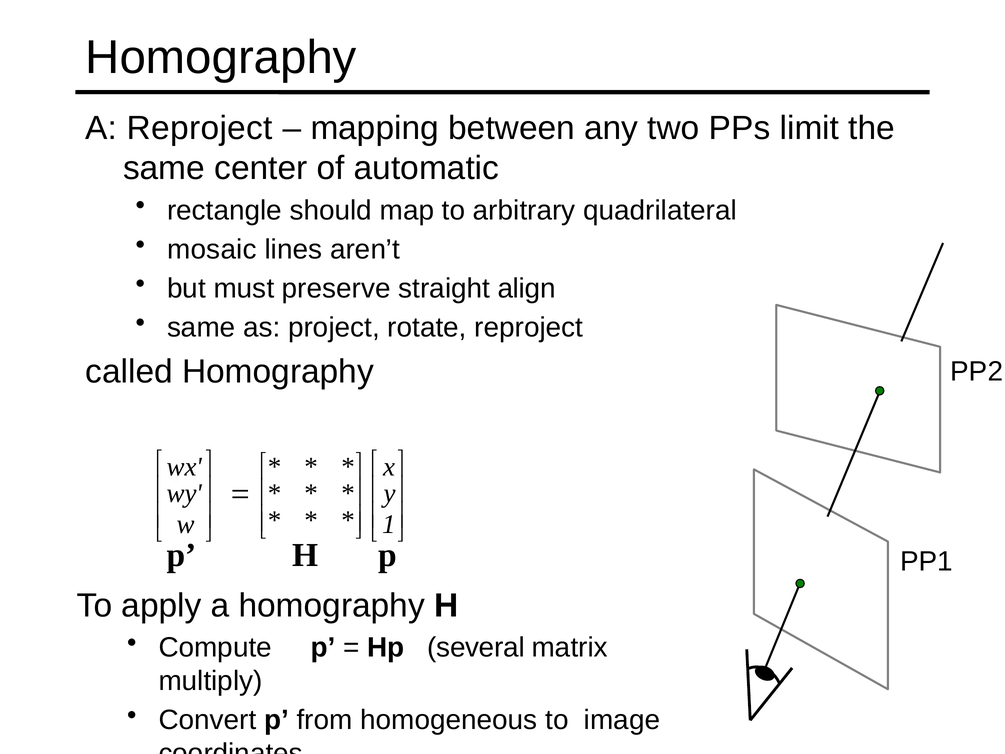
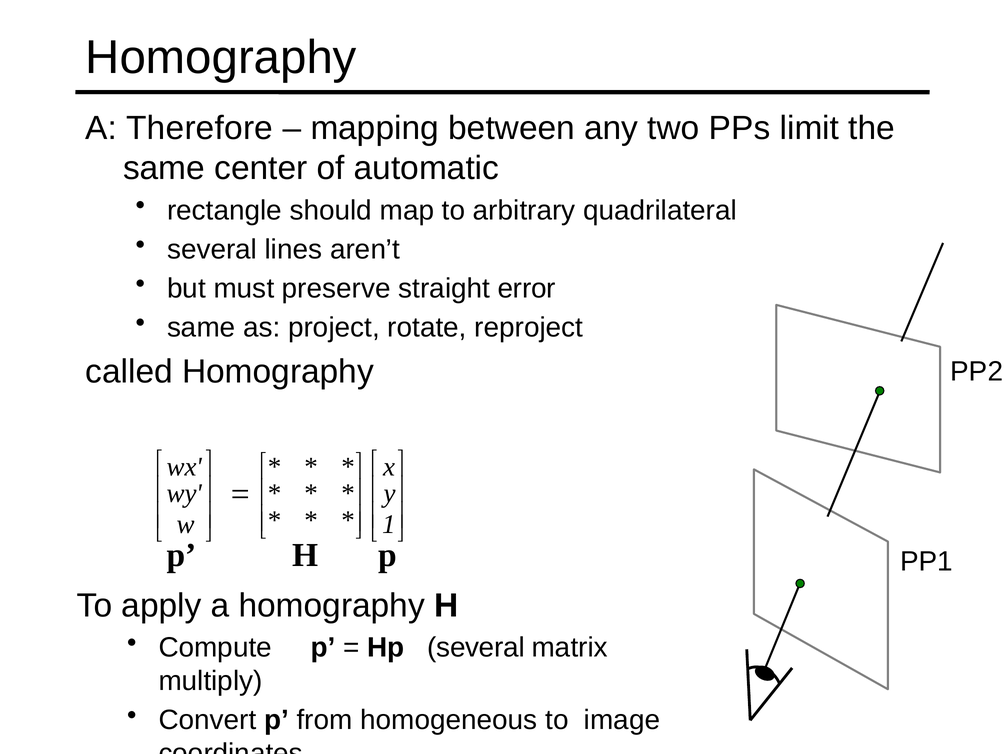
A Reproject: Reproject -> Therefore (200, 128)
mosaic: mosaic -> several (212, 249)
align: align -> error (527, 288)
